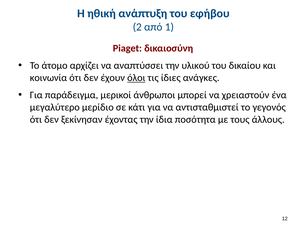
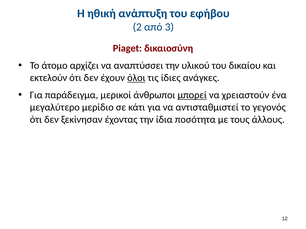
1: 1 -> 3 (169, 27)
κοινωνία: κοινωνία -> εκτελούν (48, 78)
μπορεί underline: none -> present (192, 95)
